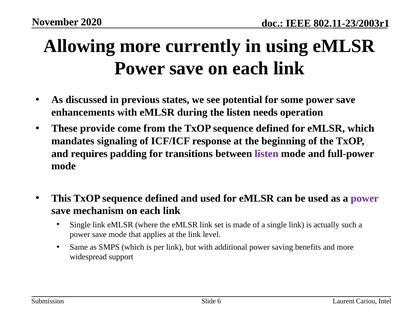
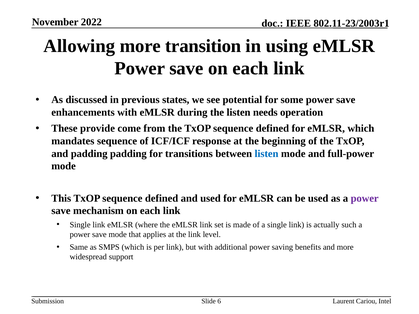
2020: 2020 -> 2022 (91, 22)
currently: currently -> transition (203, 46)
mandates signaling: signaling -> sequence (117, 141)
and requires: requires -> padding (89, 154)
listen colour: purple -> blue (267, 154)
